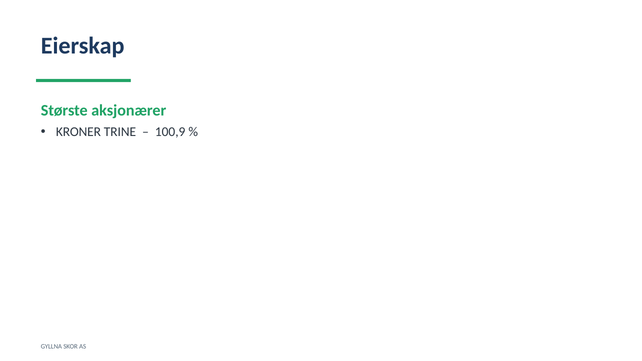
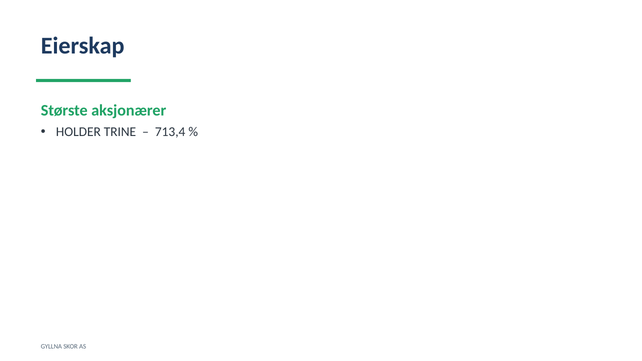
KRONER: KRONER -> HOLDER (78, 132)
100,9: 100,9 -> 713,4 (170, 132)
